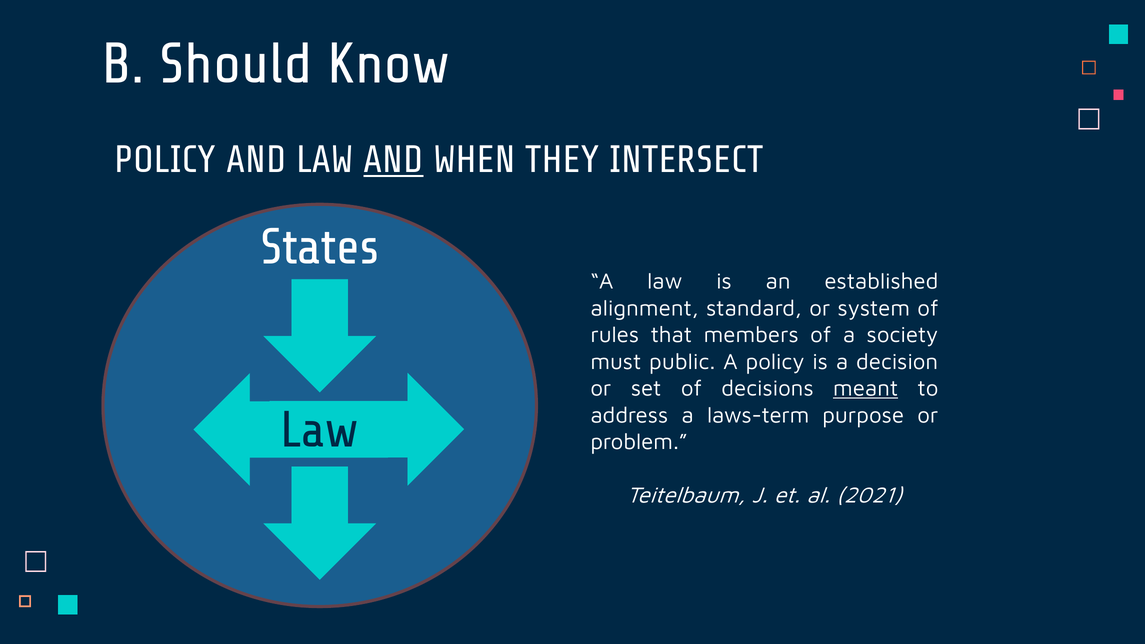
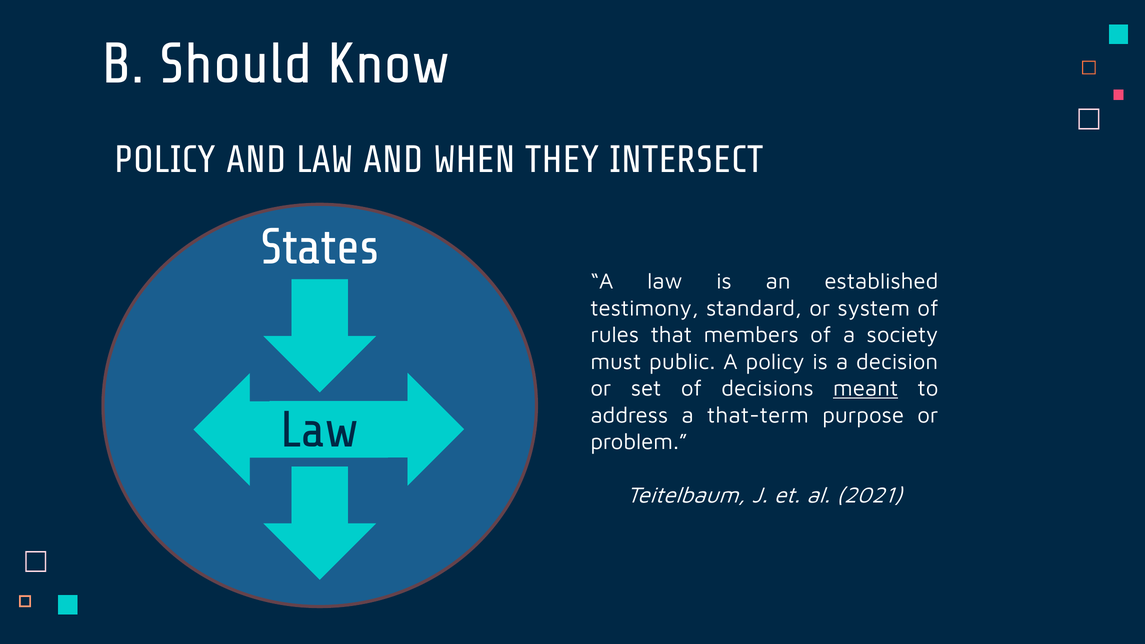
AND underline: present -> none (393, 160)
alignment: alignment -> testimony (645, 308)
laws-term: laws-term -> that-term (758, 415)
